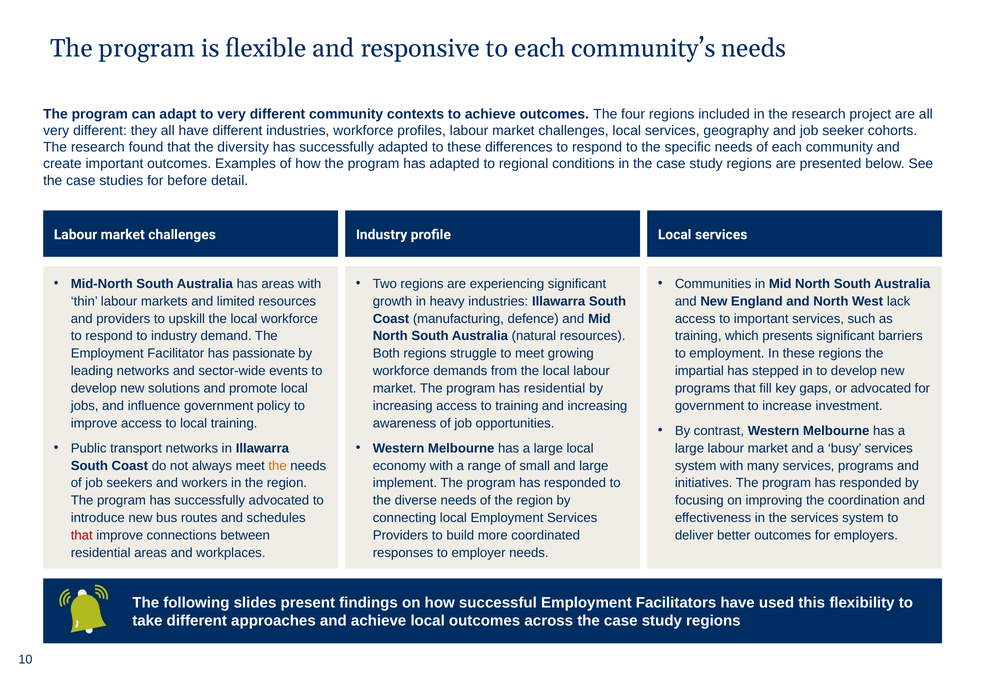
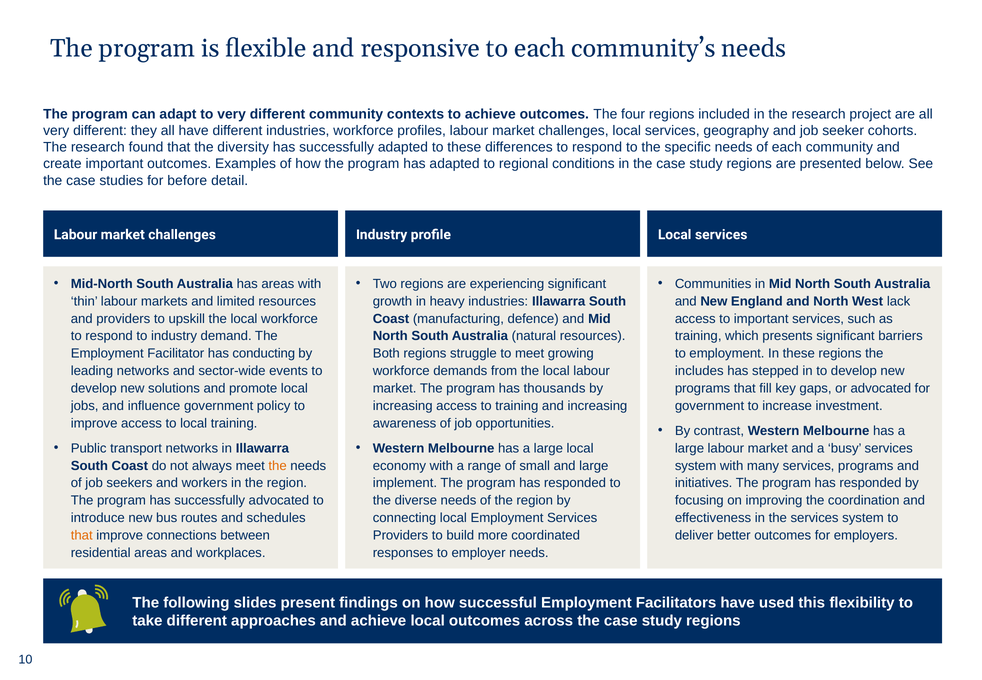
passionate: passionate -> conducting (264, 353)
impartial: impartial -> includes (699, 371)
has residential: residential -> thousands (554, 388)
that colour: red -> orange (82, 535)
